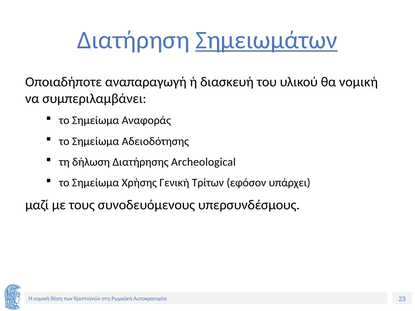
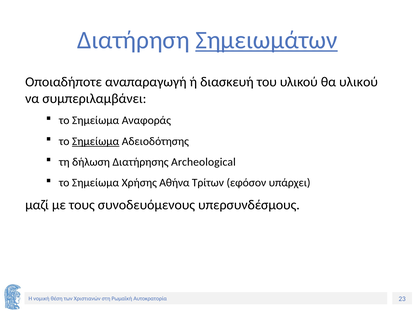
θα νομική: νομική -> υλικού (359, 82)
Σημείωμα underline: none -> present (96, 141)
Γενικὴ: Γενικὴ -> Αθήνα (174, 183)
